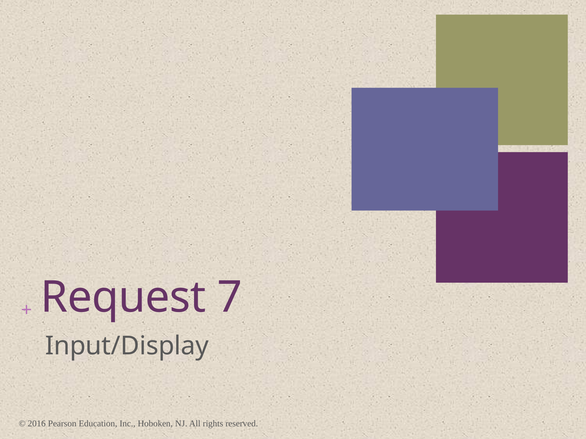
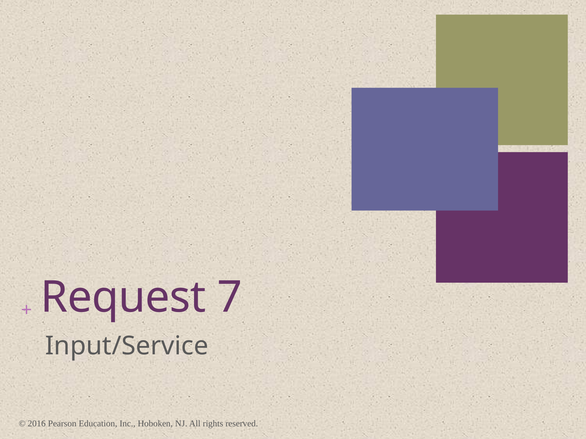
Input/Display: Input/Display -> Input/Service (127, 346)
